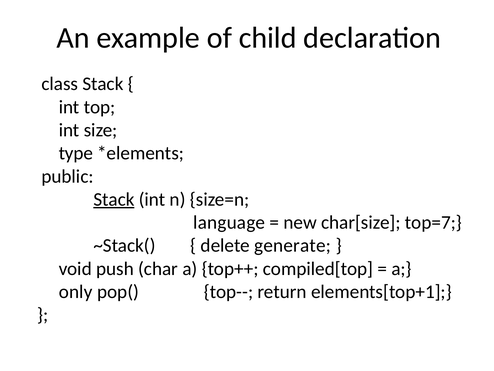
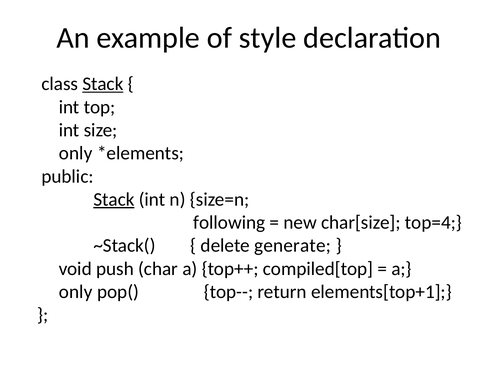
child: child -> style (268, 38)
Stack underline: none -> present (103, 84)
type: type -> only (76, 153)
language: language -> following (229, 222)
top=7: top=7 -> top=4 (433, 222)
